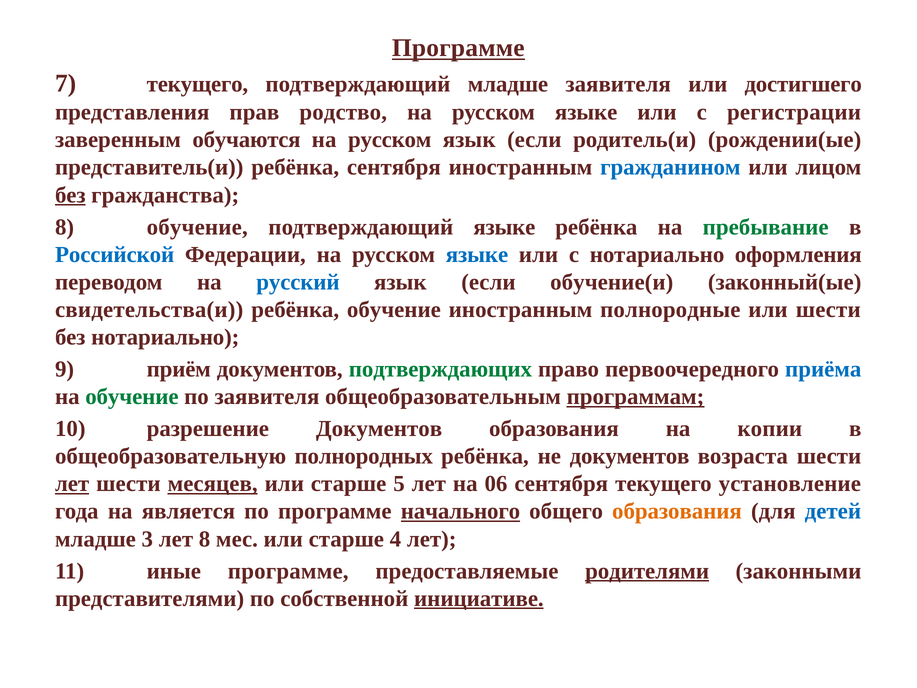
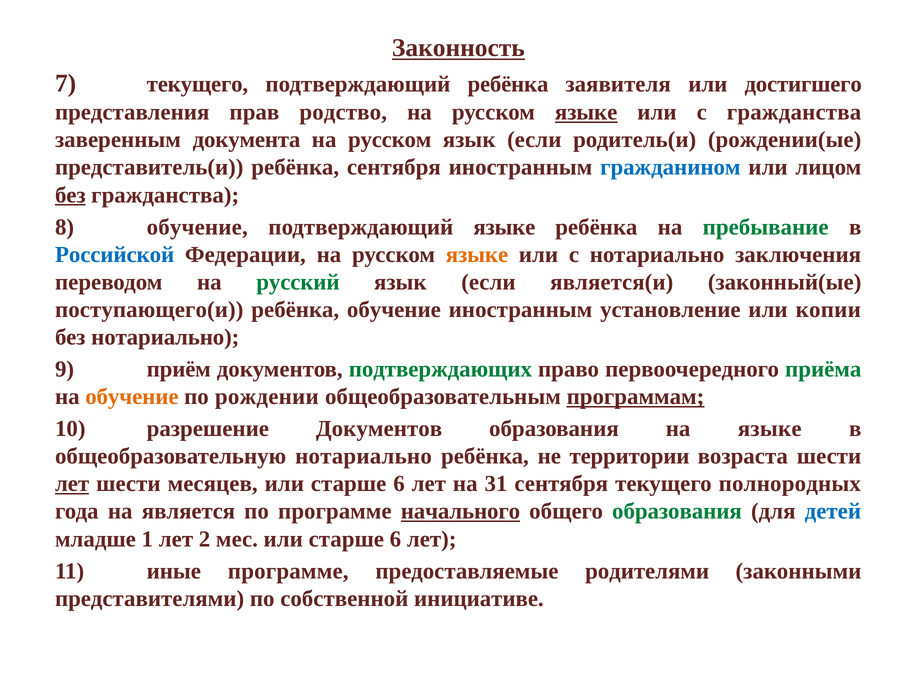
Программе: Программе -> Законность (458, 48)
подтверждающий младше: младше -> ребёнка (508, 84)
языке underline: none -> present (586, 112)
с регистрации: регистрации -> гражданства (794, 112)
обучаются: обучаются -> документа (247, 140)
языке colour: blue -> orange (477, 254)
оформления: оформления -> заключения (798, 254)
русский colour: blue -> green (298, 282)
обучение(и: обучение(и -> является(и (612, 282)
свидетельства(и: свидетельства(и -> поступающего(и (149, 309)
полнородные: полнородные -> установление (670, 309)
или шести: шести -> копии (828, 309)
приёма colour: blue -> green (823, 369)
обучение colour: green -> orange (132, 397)
по заявителя: заявителя -> рождении (267, 397)
на копии: копии -> языке (770, 429)
общеобразовательную полнородных: полнородных -> нотариально (364, 456)
не документов: документов -> территории (630, 456)
месяцев underline: present -> none (213, 484)
5: 5 -> 6 (399, 484)
06: 06 -> 31 (496, 484)
установление: установление -> полнородных (790, 484)
образования colour: orange -> green (677, 511)
3: 3 -> 1 (147, 539)
лет 8: 8 -> 2 (205, 539)
мес или старше 4: 4 -> 6 (395, 539)
родителями underline: present -> none (647, 571)
инициативе underline: present -> none (479, 598)
